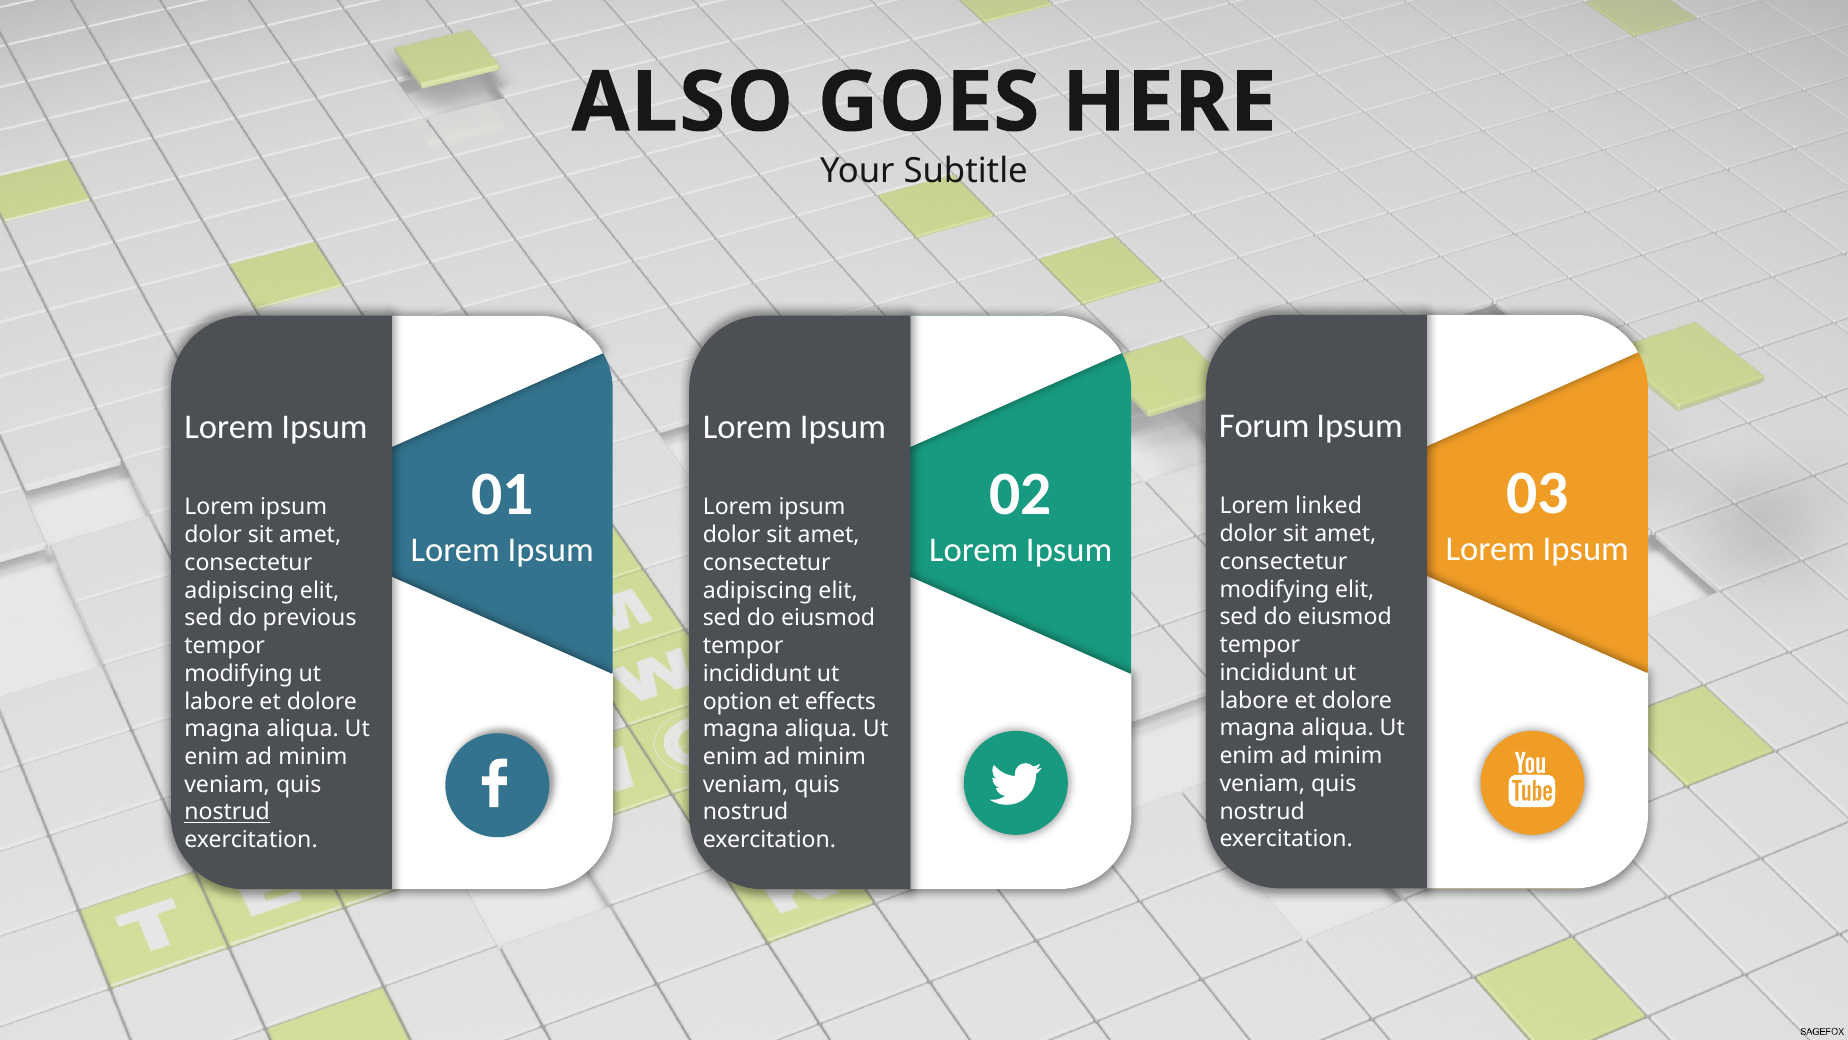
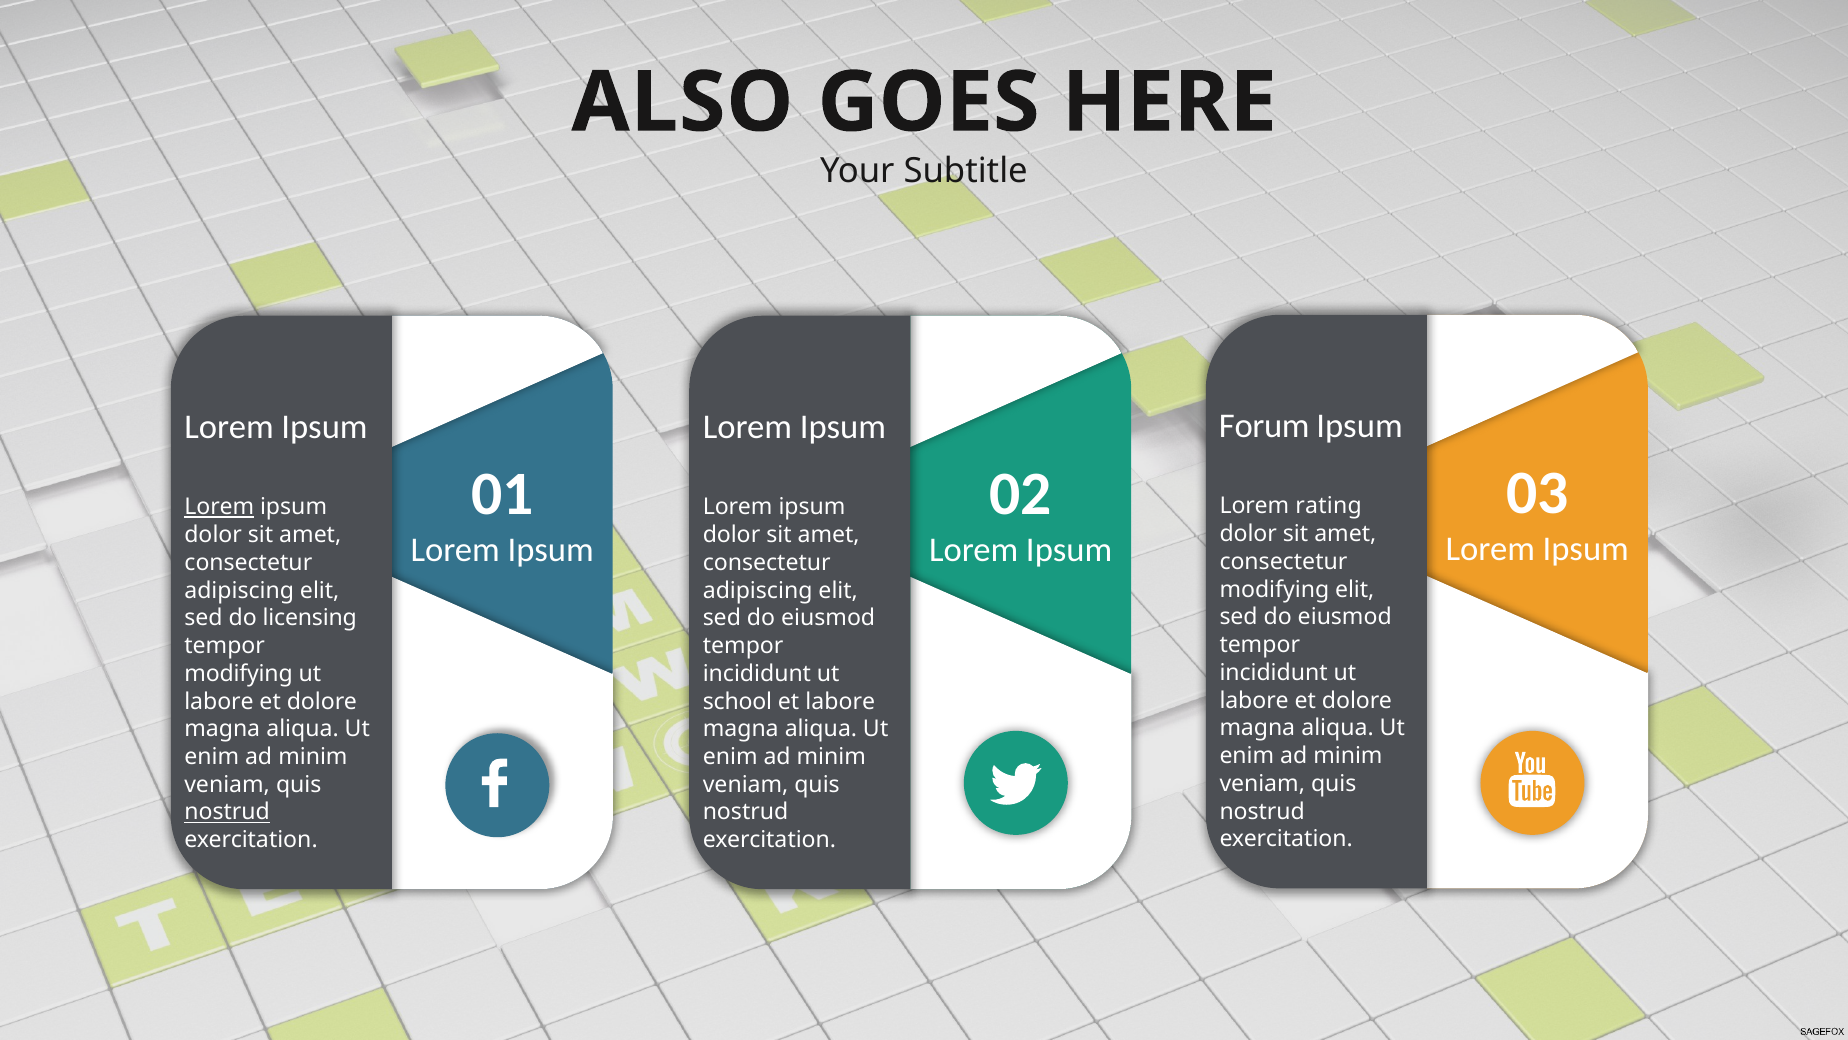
linked: linked -> rating (1329, 506)
Lorem underline: none -> present (219, 507)
previous: previous -> licensing (310, 618)
option: option -> school (738, 701)
et effects: effects -> labore (840, 701)
